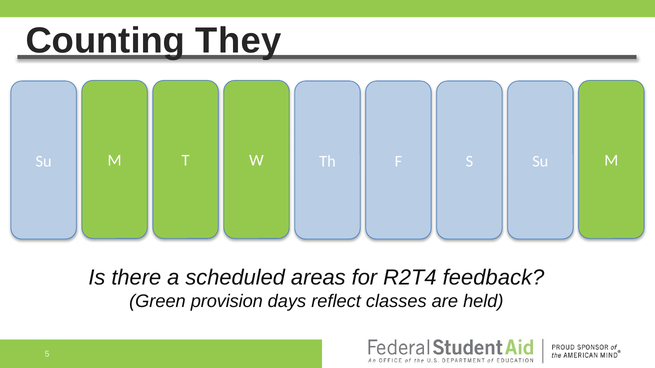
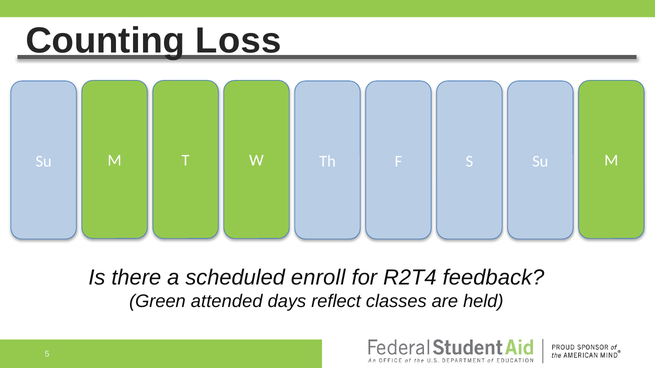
They: They -> Loss (238, 41)
areas: areas -> enroll (318, 278)
provision: provision -> attended (227, 302)
